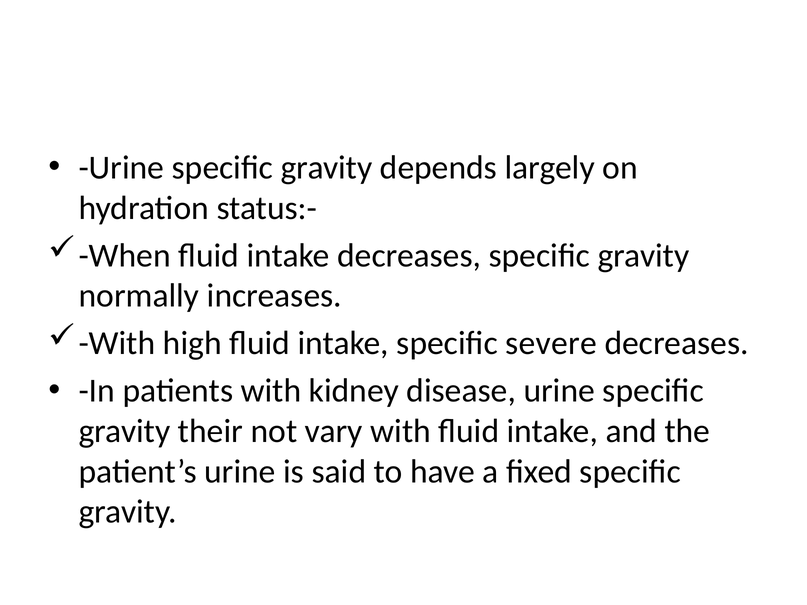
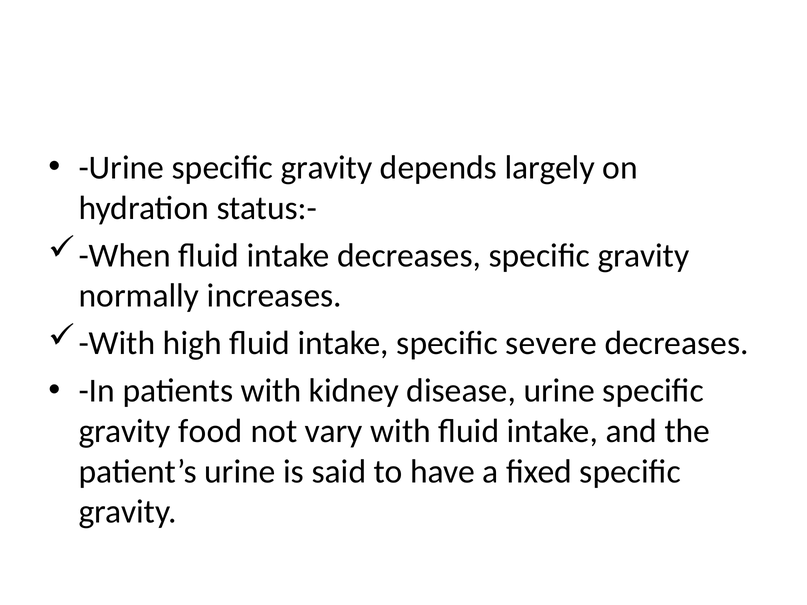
their: their -> food (210, 431)
